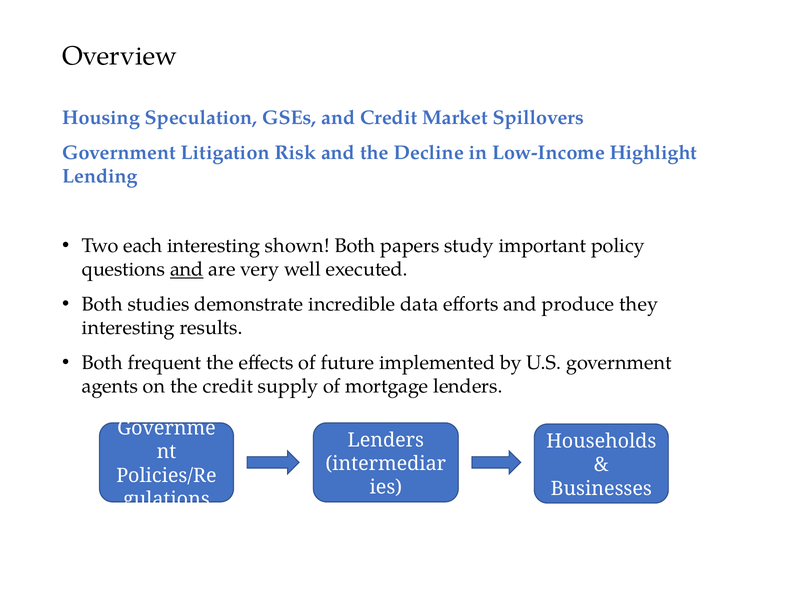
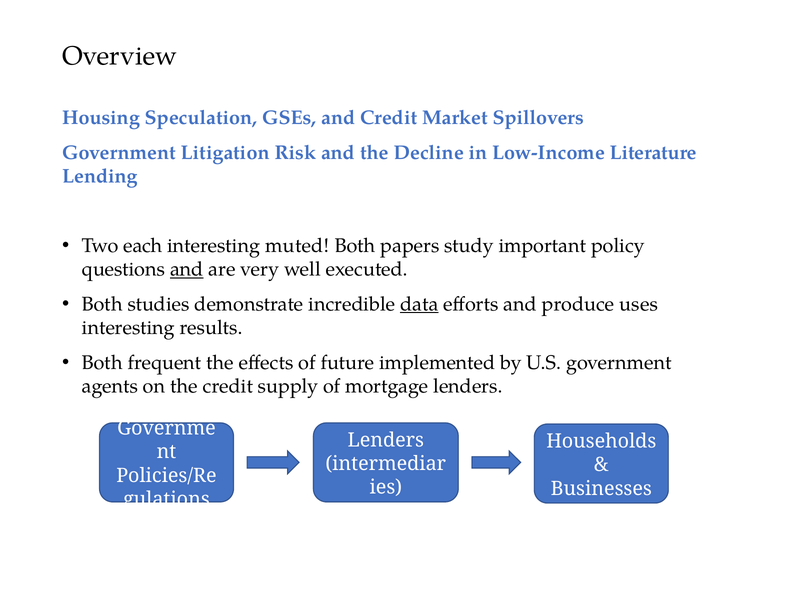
Highlight: Highlight -> Literature (653, 152)
shown: shown -> muted (297, 246)
data underline: none -> present (419, 304)
they: they -> uses (639, 304)
